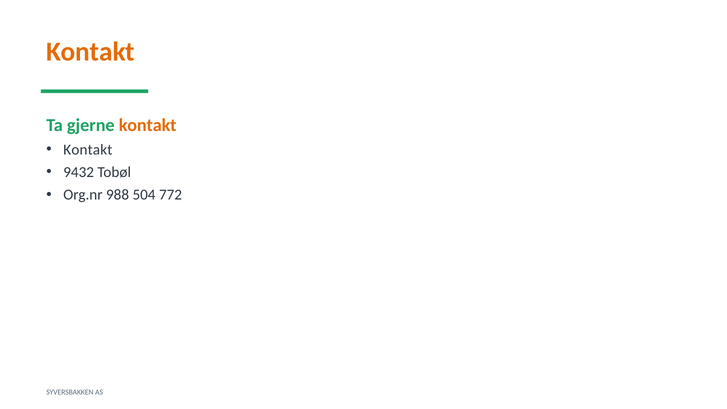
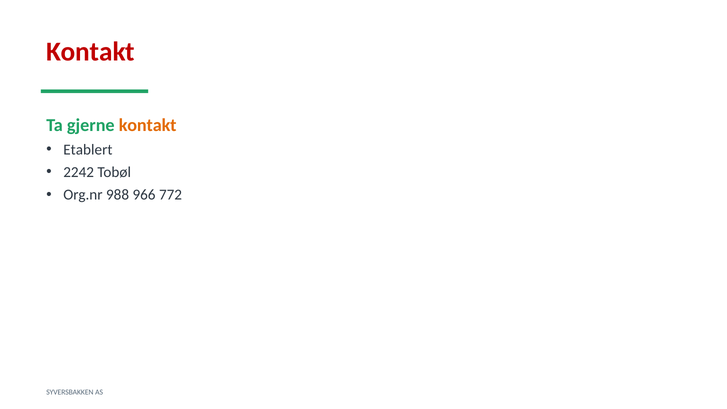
Kontakt colour: orange -> red (91, 52)
Kontakt: Kontakt -> Etablert (88, 149)
9432: 9432 -> 2242 (79, 172)
504: 504 -> 966 (144, 195)
